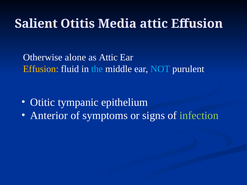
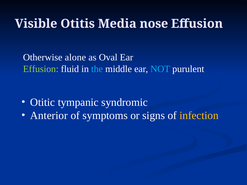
Salient: Salient -> Visible (36, 24)
Media attic: attic -> nose (154, 24)
as Attic: Attic -> Oval (108, 57)
Effusion colour: yellow -> light green (41, 69)
epithelium: epithelium -> syndromic (125, 102)
infection colour: light green -> yellow (199, 116)
